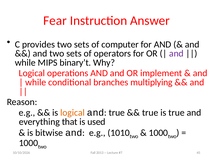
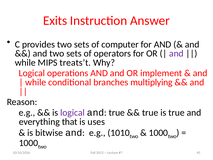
Fear: Fear -> Exits (55, 21)
binary’t: binary’t -> treats’t (75, 62)
logical colour: orange -> purple (73, 112)
used: used -> uses (96, 122)
